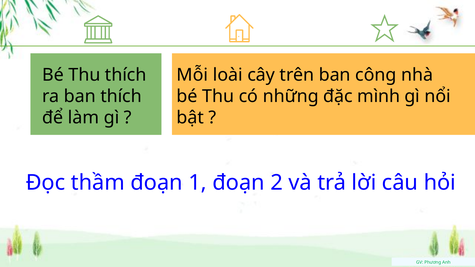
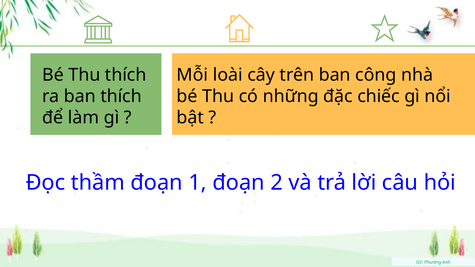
mình: mình -> chiếc (379, 96)
